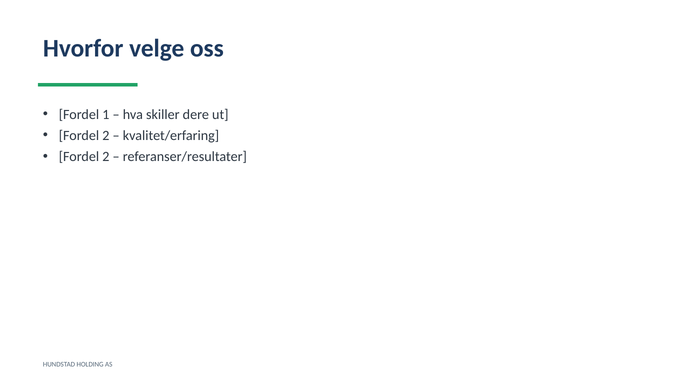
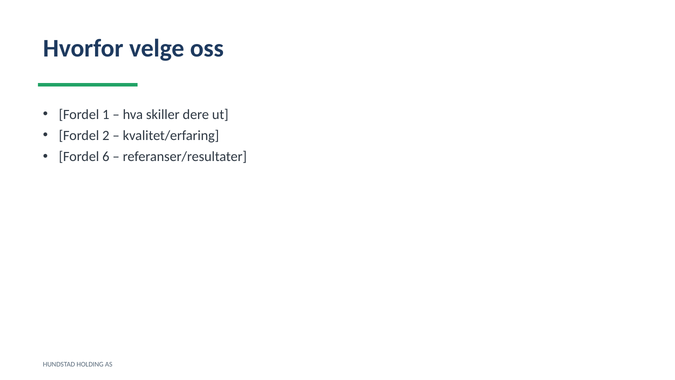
2: 2 -> 6 (106, 157)
